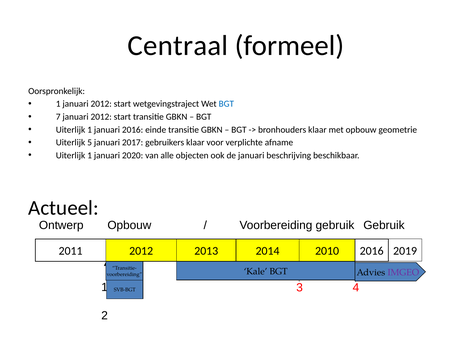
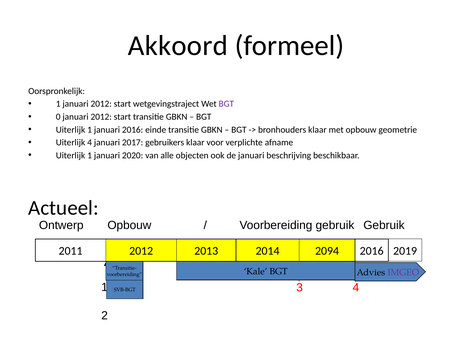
Centraal: Centraal -> Akkoord (178, 46)
BGT colour: blue -> purple (226, 104)
7: 7 -> 0 (58, 117)
Uiterlijk 5: 5 -> 4 (90, 143)
2010: 2010 -> 2094 (327, 251)
